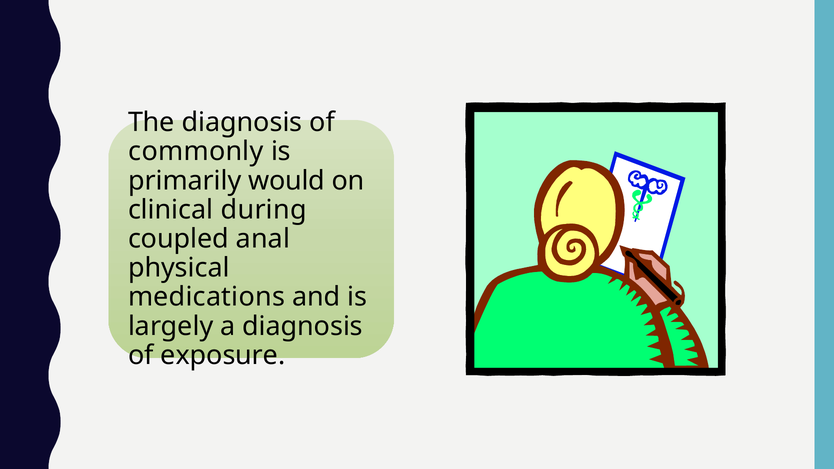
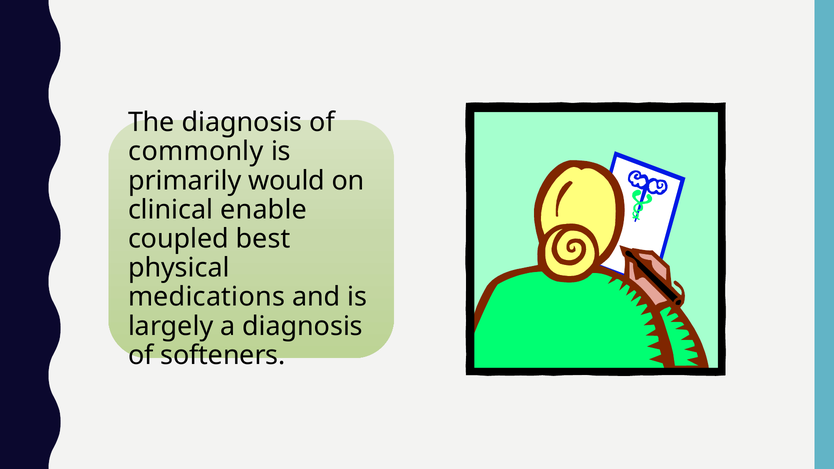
during: during -> enable (264, 210)
anal: anal -> best (263, 239)
exposure: exposure -> softeners (223, 355)
